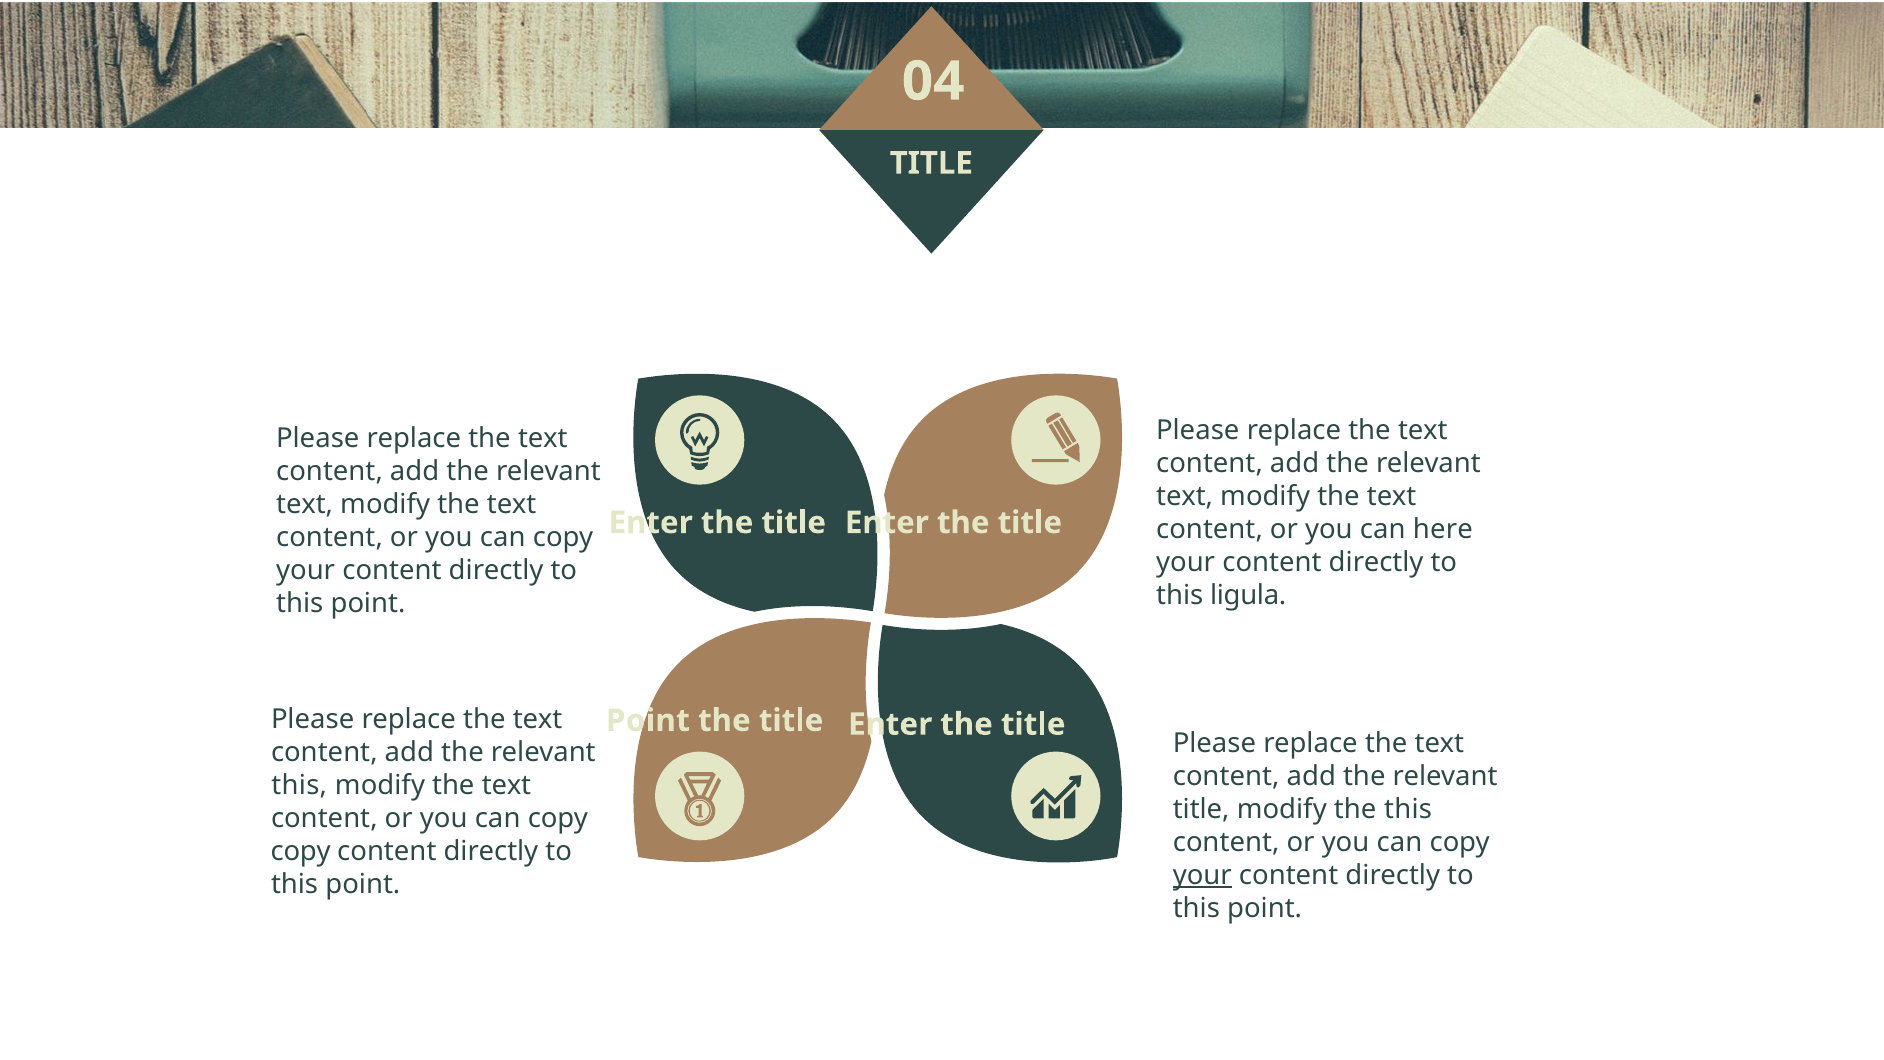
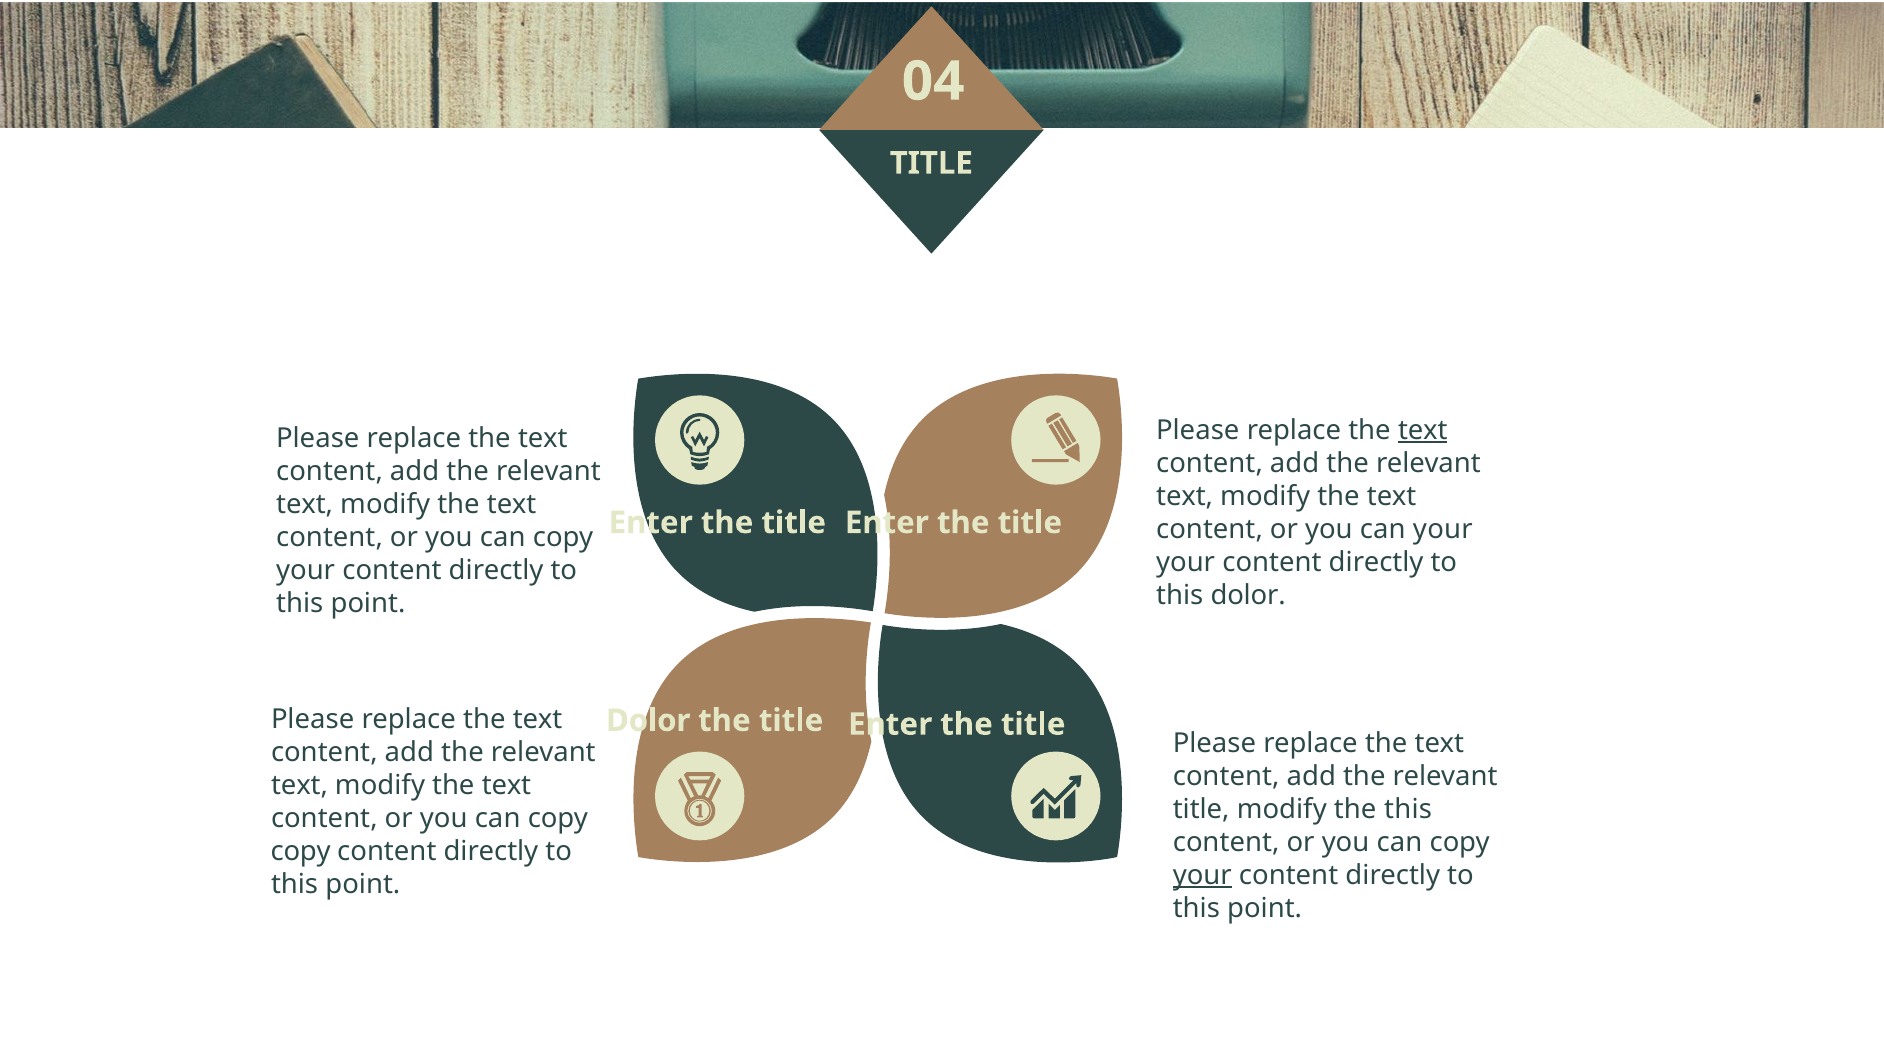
text underline: none -> present (1423, 430)
can here: here -> your (1443, 529)
this ligula: ligula -> dolor (1248, 595)
Point: Point -> Dolor (648, 720)
this: this -> text (299, 786)
